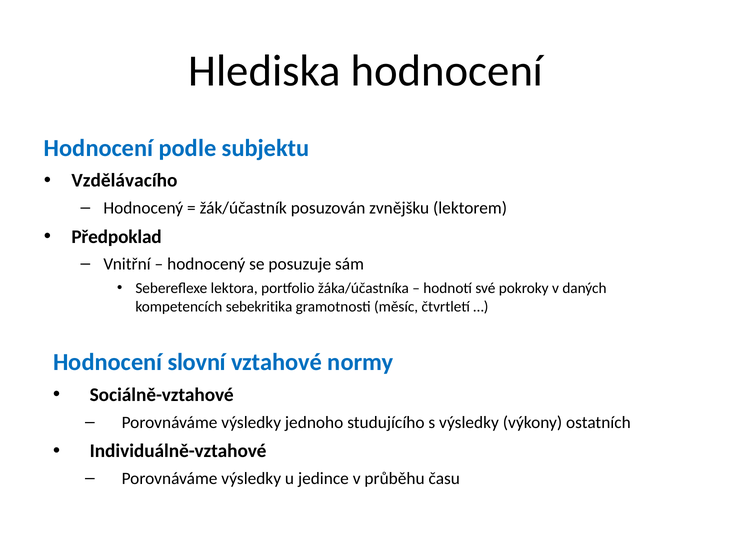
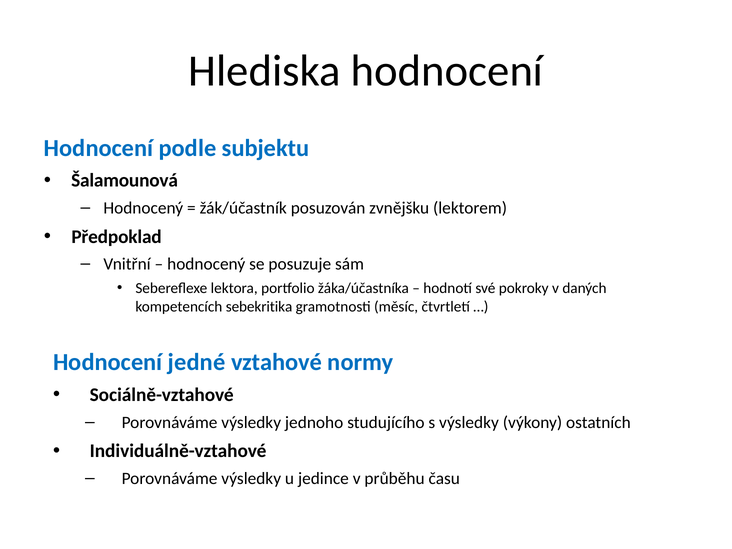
Vzdělávacího: Vzdělávacího -> Šalamounová (125, 180)
slovní: slovní -> jedné (197, 362)
